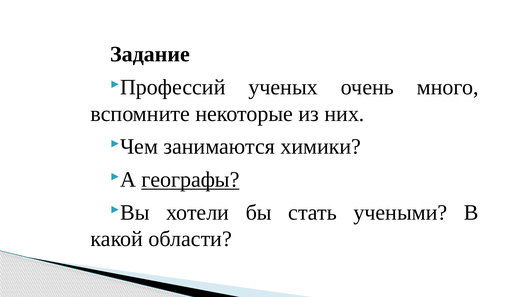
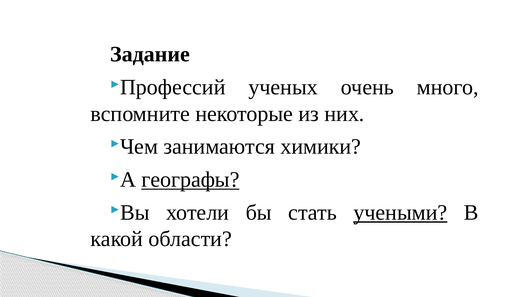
учеными underline: none -> present (400, 213)
